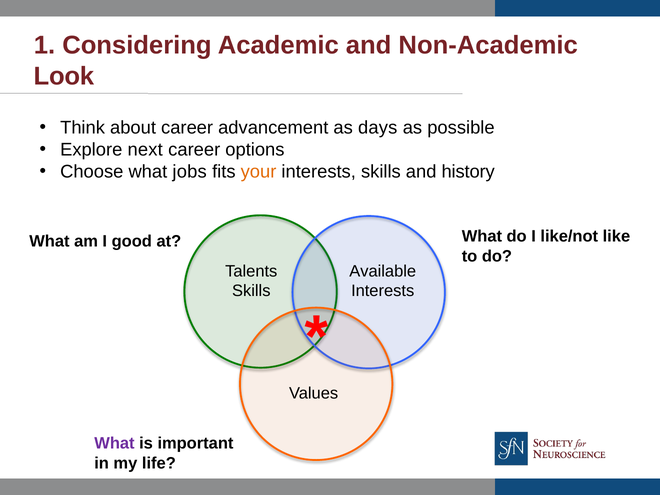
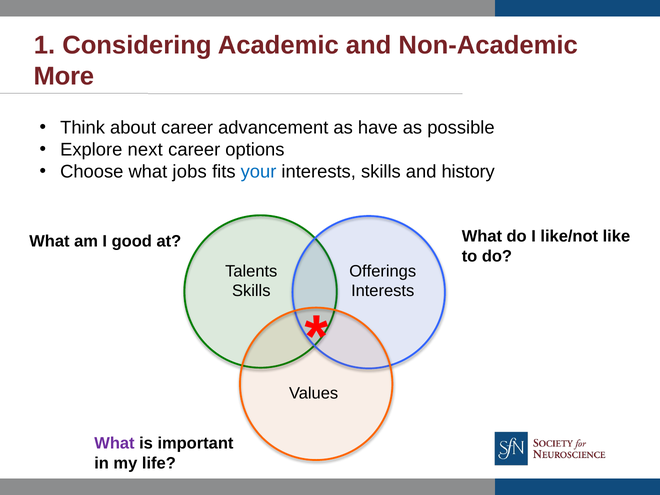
Look: Look -> More (64, 76)
days: days -> have (378, 128)
your colour: orange -> blue (259, 172)
Available: Available -> Offerings (383, 271)
